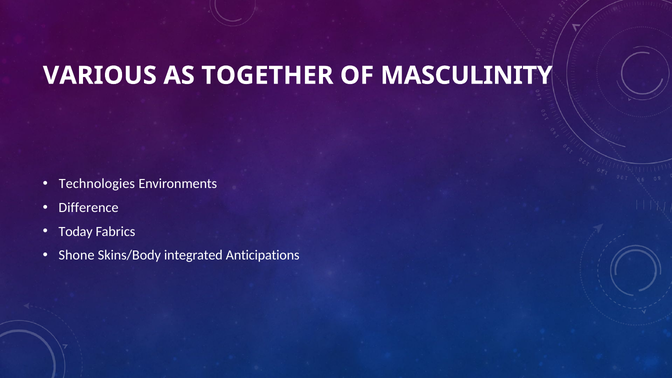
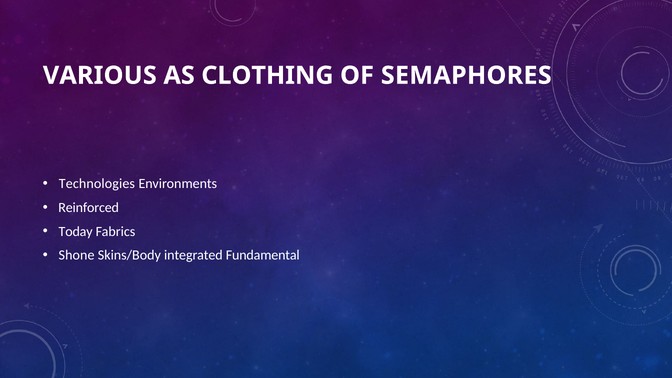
TOGETHER: TOGETHER -> CLOTHING (267, 75)
MASCULINITY: MASCULINITY -> SEMAPHORES (466, 75)
Difference: Difference -> Reinforced (89, 208)
Anticipations: Anticipations -> Fundamental (263, 255)
